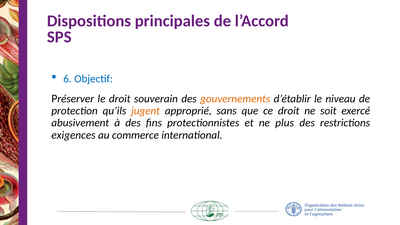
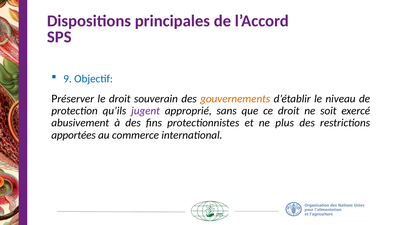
6: 6 -> 9 (68, 79)
jugent colour: orange -> purple (146, 111)
exigences: exigences -> apportées (74, 135)
